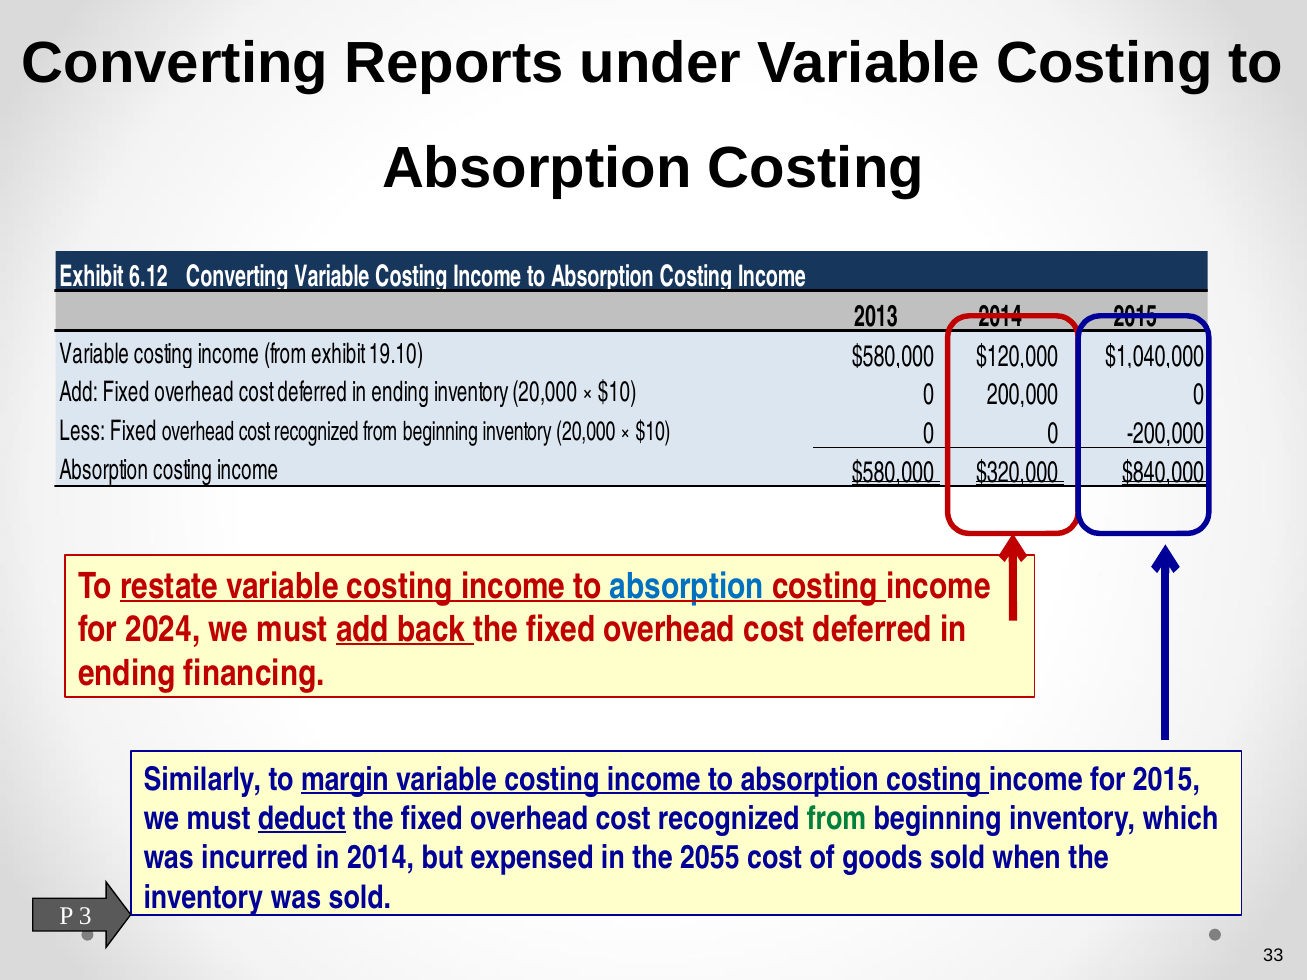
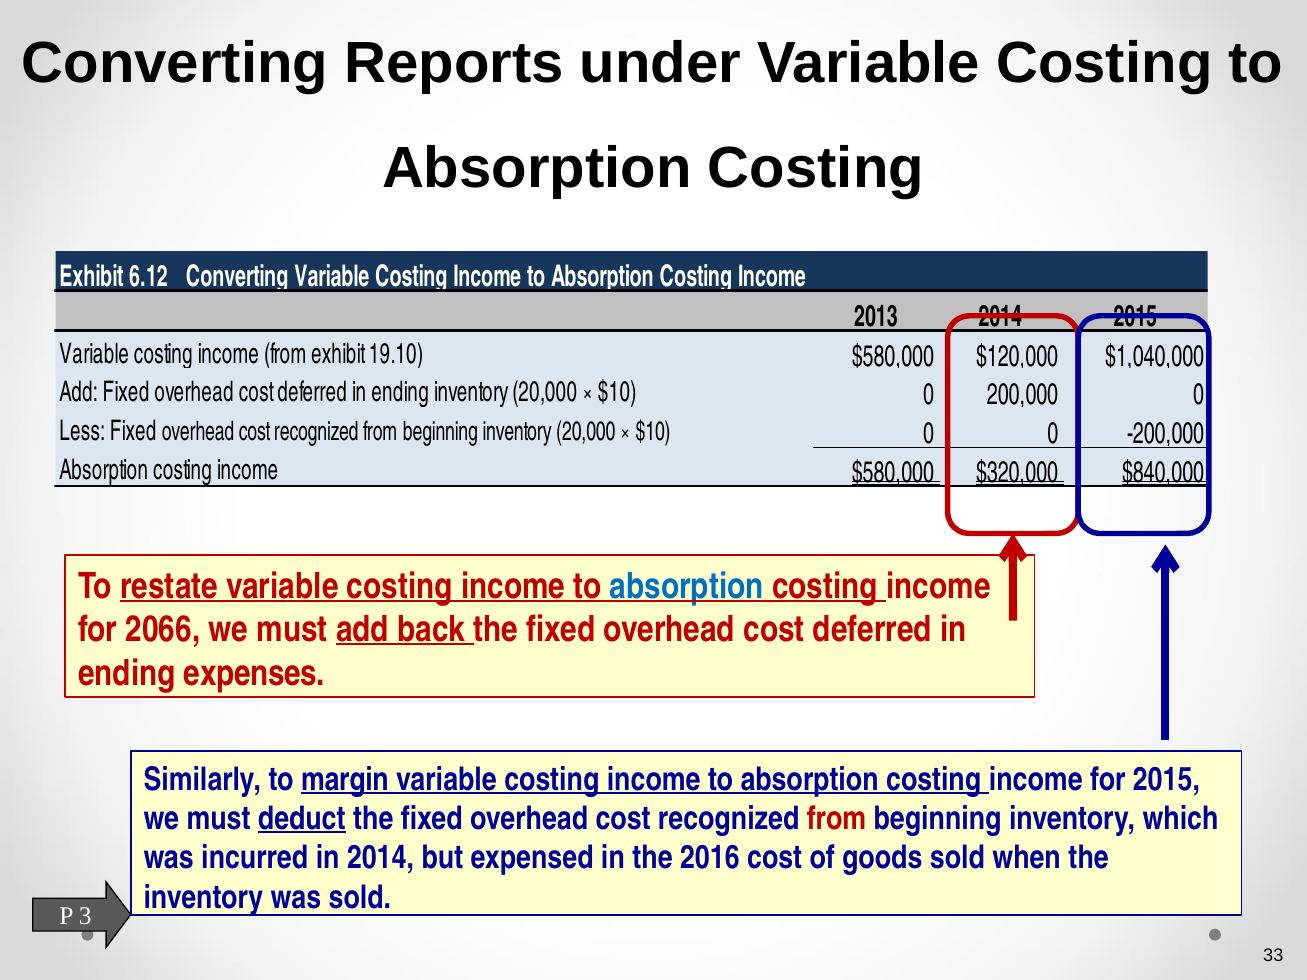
2024: 2024 -> 2066 (163, 630)
financing: financing -> expenses (255, 673)
from colour: green -> red (836, 819)
2055: 2055 -> 2016 (710, 858)
